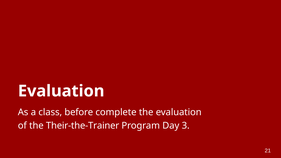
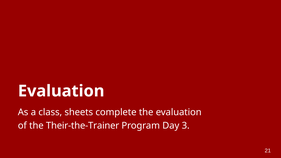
before: before -> sheets (79, 112)
